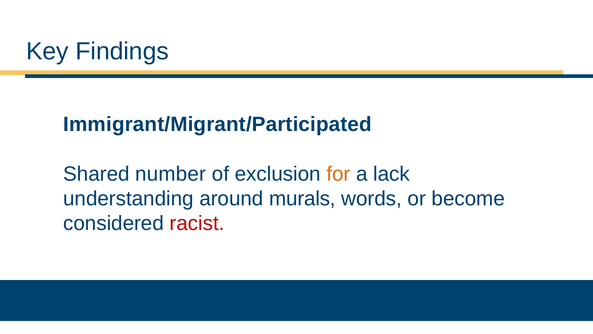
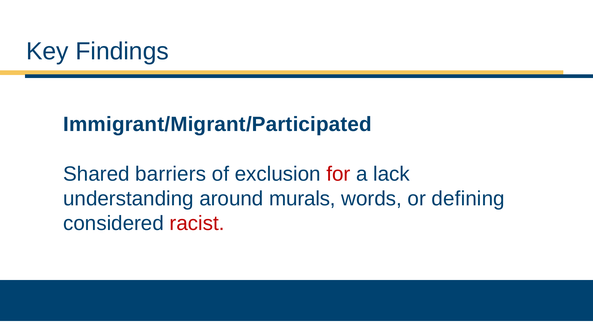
number: number -> barriers (171, 174)
for colour: orange -> red (338, 174)
become: become -> defining (468, 198)
